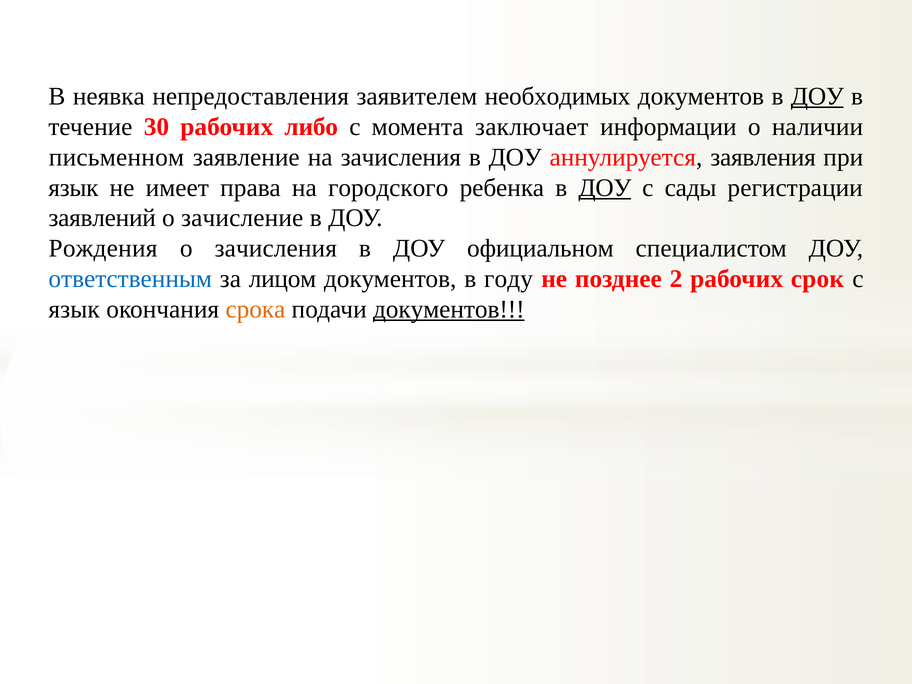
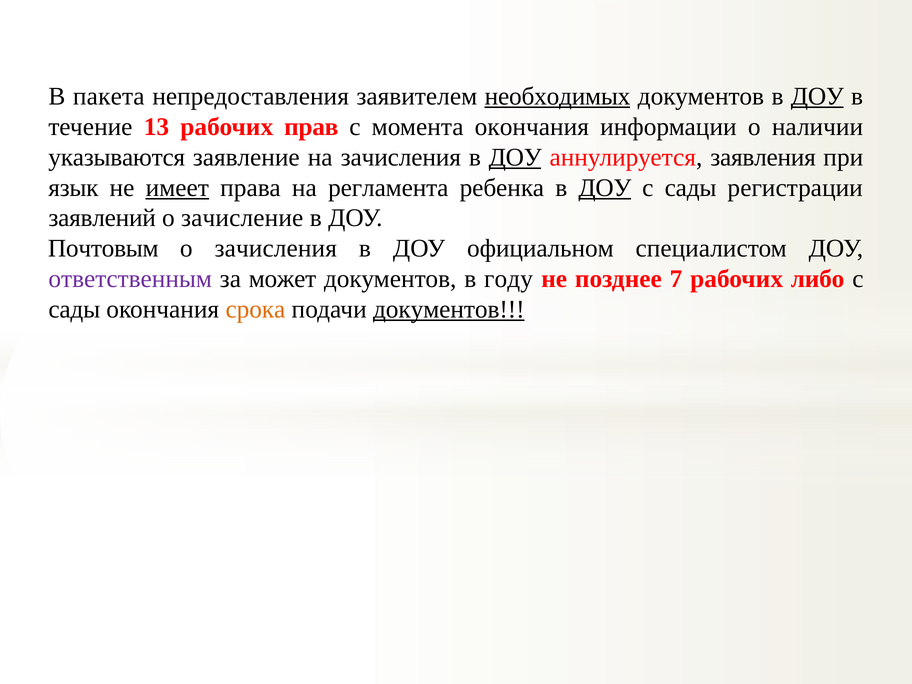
неявка: неявка -> пакета (109, 96)
необходимых underline: none -> present (558, 96)
30: 30 -> 13 (156, 127)
либо: либо -> прав (311, 127)
момента заключает: заключает -> окончания (532, 127)
письменном: письменном -> указываются (117, 157)
ДОУ underline: none -> present (515, 157)
имеет underline: none -> present (177, 188)
городского: городского -> регламента (388, 188)
Рождения: Рождения -> Почтовым (103, 248)
ответственным colour: blue -> purple (130, 279)
лицом: лицом -> может (283, 279)
2: 2 -> 7 (676, 279)
срок: срок -> либо (818, 279)
язык: язык -> сады (74, 309)
